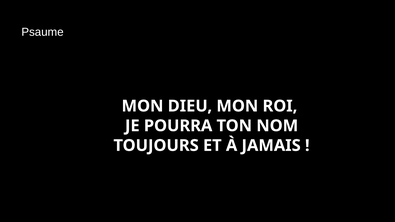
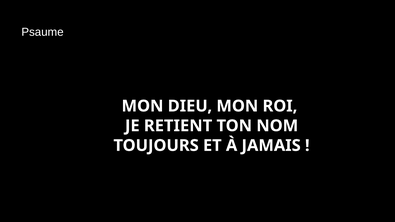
POURRA: POURRA -> RETIENT (178, 126)
